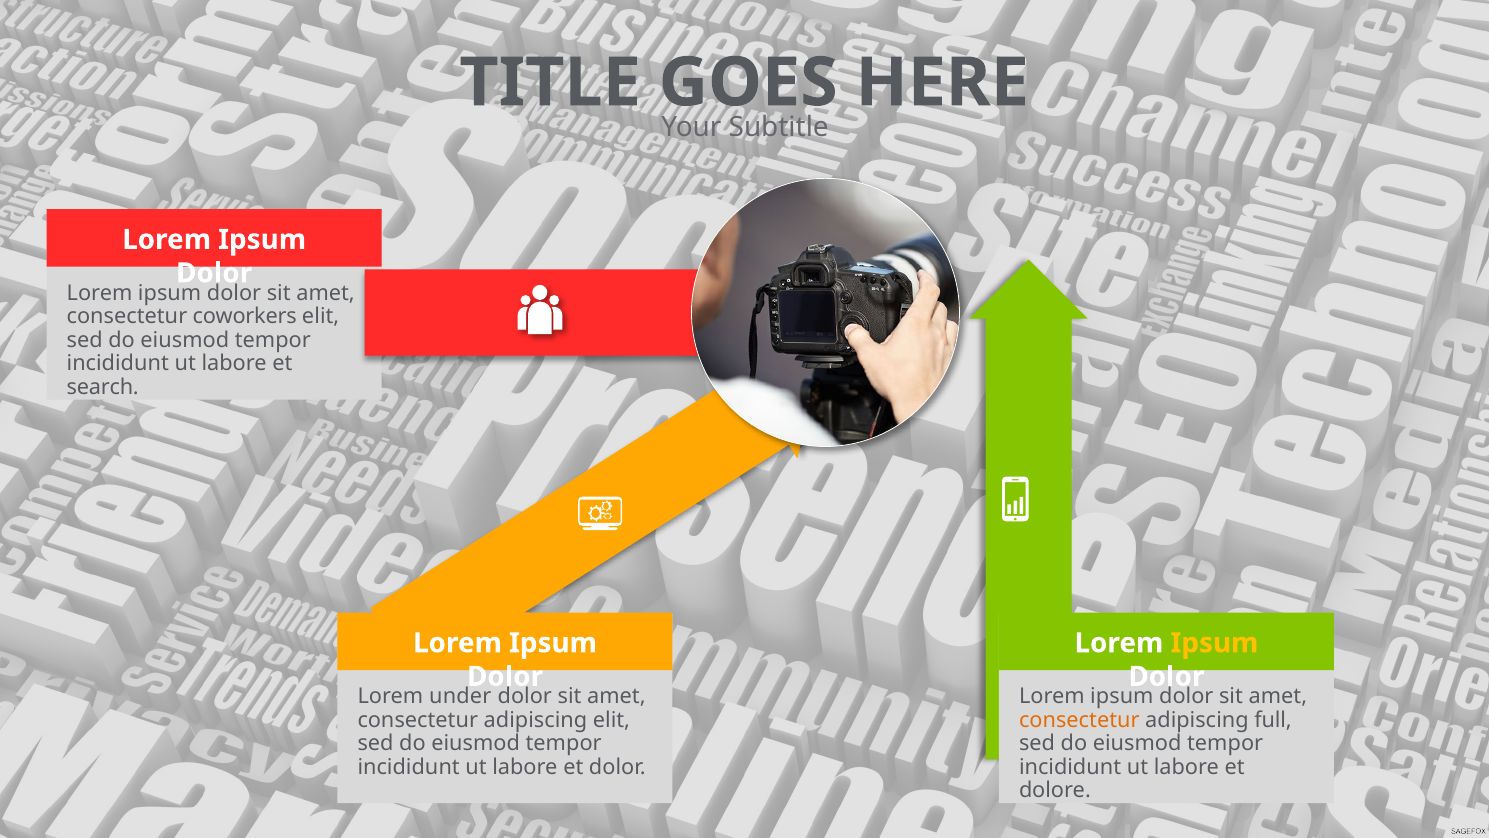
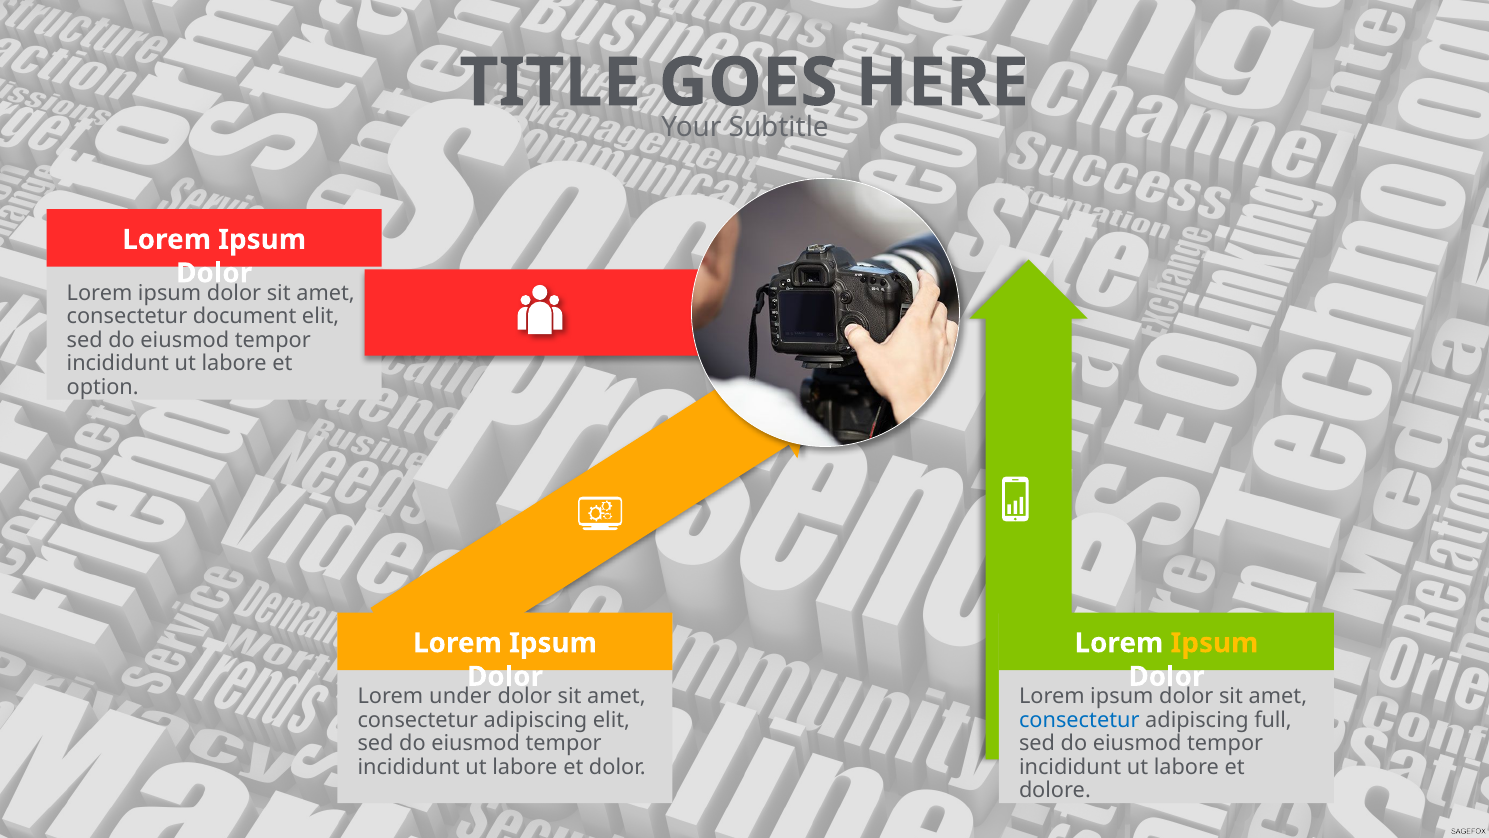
coworkers: coworkers -> document (245, 317)
search: search -> option (103, 387)
consectetur colour: orange -> blue (1079, 720)
